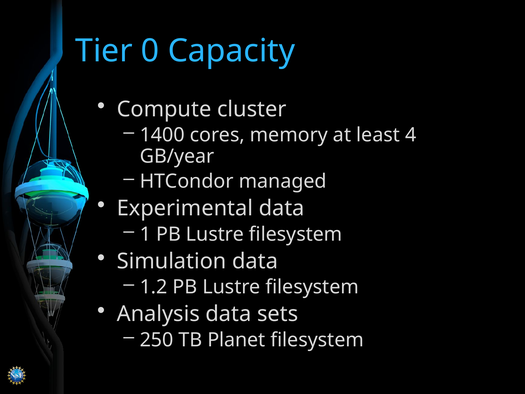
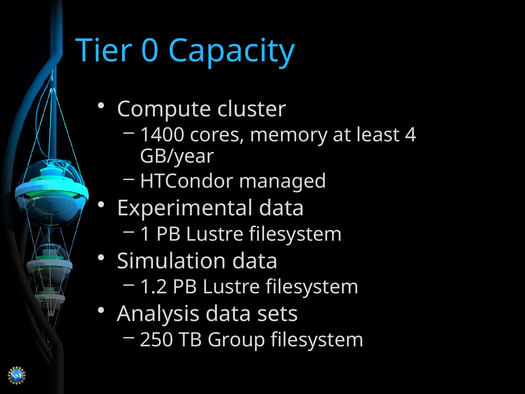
Planet: Planet -> Group (236, 340)
